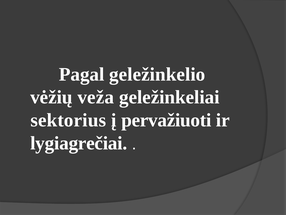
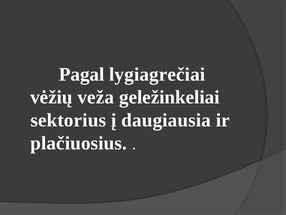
geležinkelio: geležinkelio -> lygiagrečiai (157, 74)
pervažiuoti: pervažiuoti -> daugiausia (166, 120)
lygiagrečiai: lygiagrečiai -> plačiuosius (79, 143)
